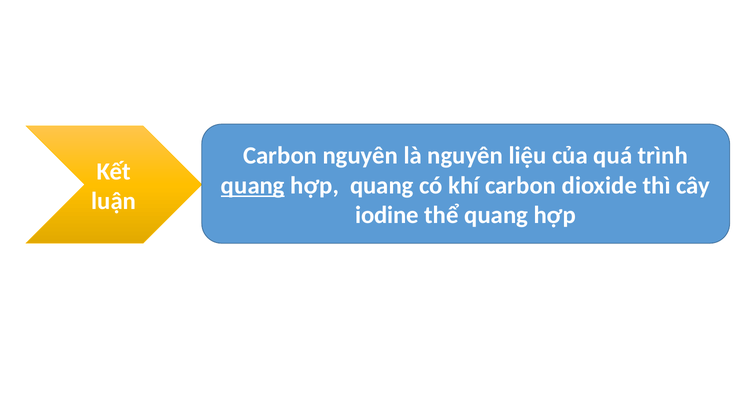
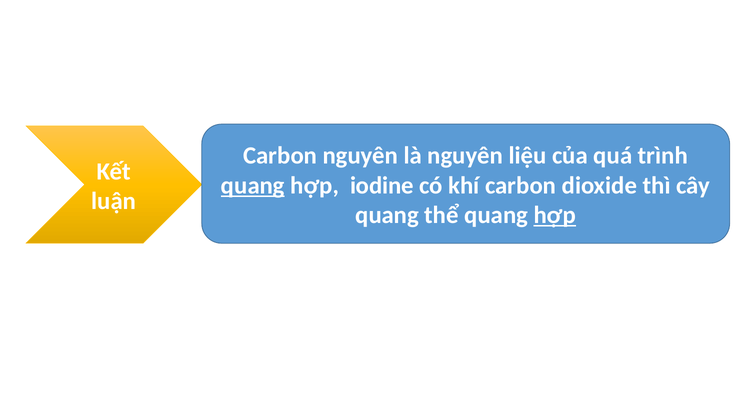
hợp quang: quang -> iodine (382, 186)
iodine: iodine -> quang (387, 215)
hợp underline: none -> present (555, 215)
